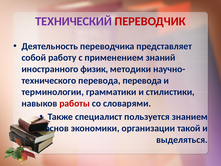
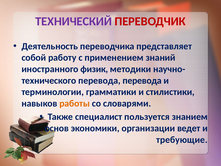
работы colour: red -> orange (75, 103)
такой: такой -> ведет (189, 128)
выделяться: выделяться -> требующие (182, 140)
